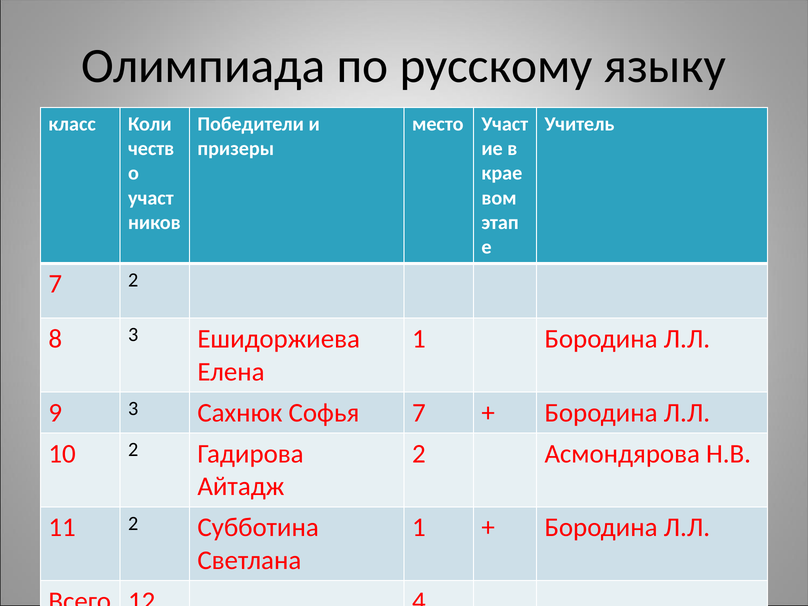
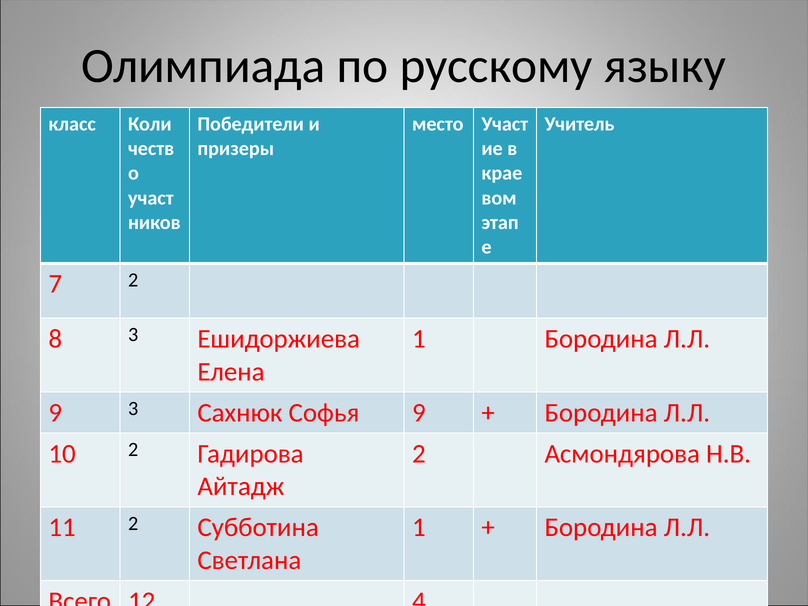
Софья 7: 7 -> 9 (419, 413)
